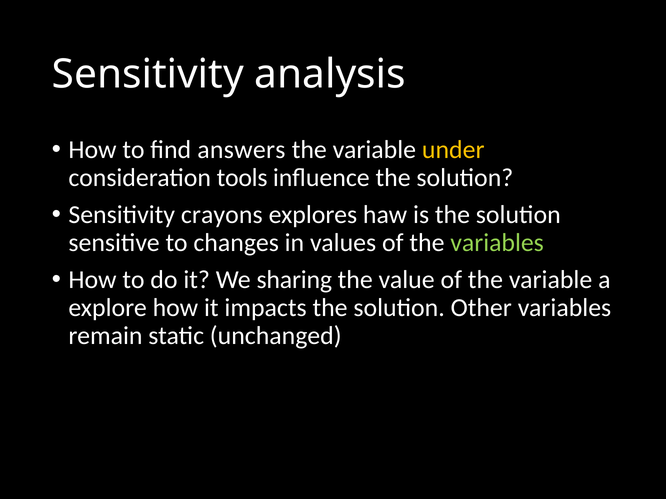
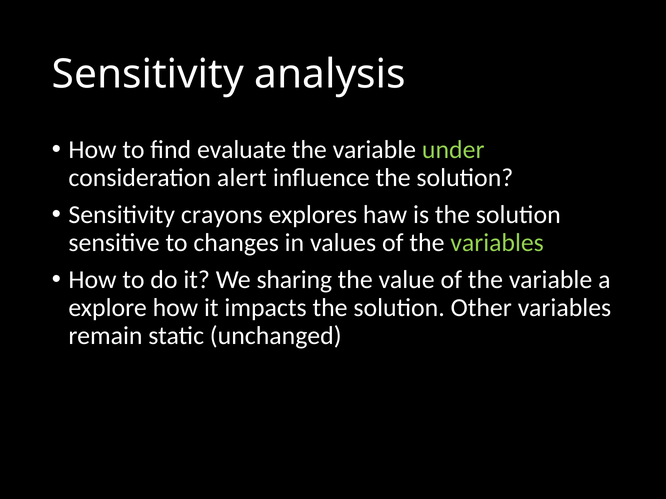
answers: answers -> evaluate (242, 150)
under colour: yellow -> light green (453, 150)
tools: tools -> alert (242, 178)
